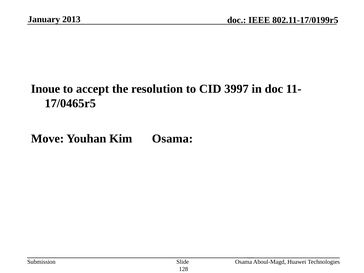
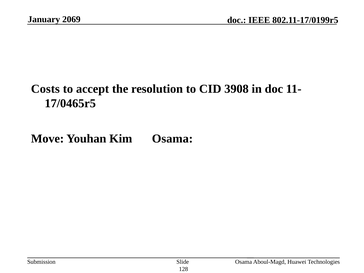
2013: 2013 -> 2069 (71, 19)
Inoue: Inoue -> Costs (45, 89)
3997: 3997 -> 3908 (237, 89)
